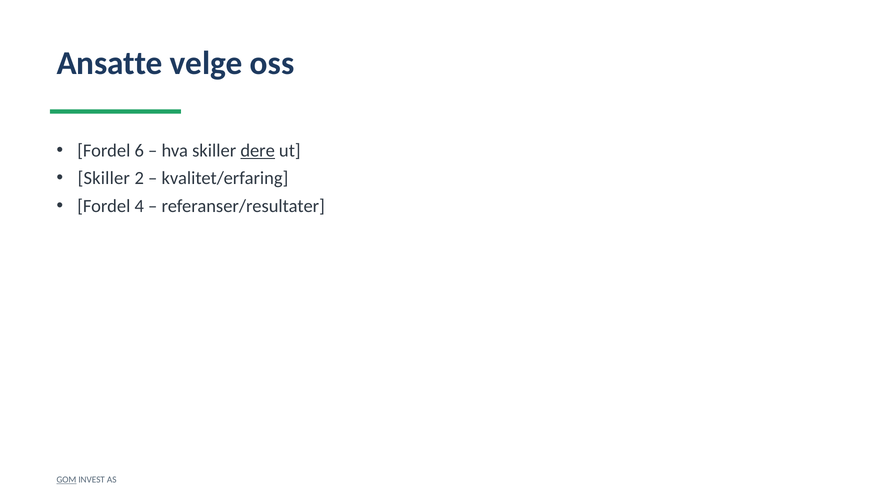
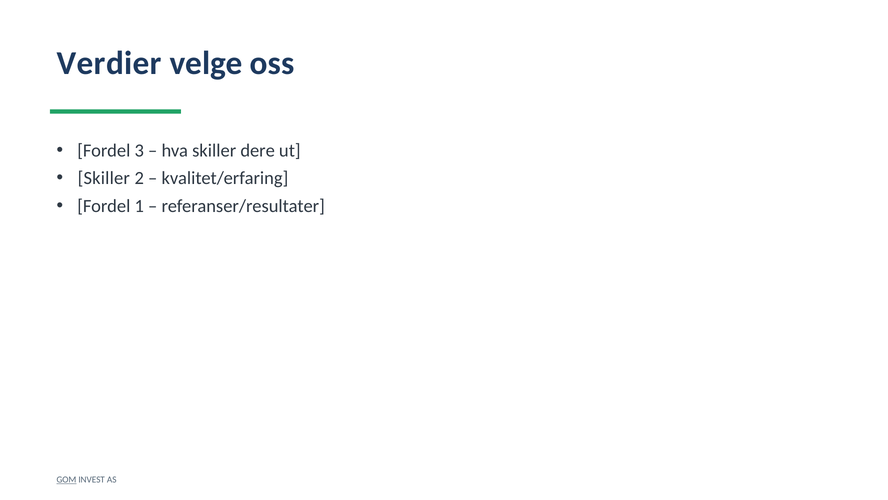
Ansatte: Ansatte -> Verdier (109, 63)
6: 6 -> 3 (139, 150)
dere underline: present -> none (258, 150)
4: 4 -> 1 (139, 206)
